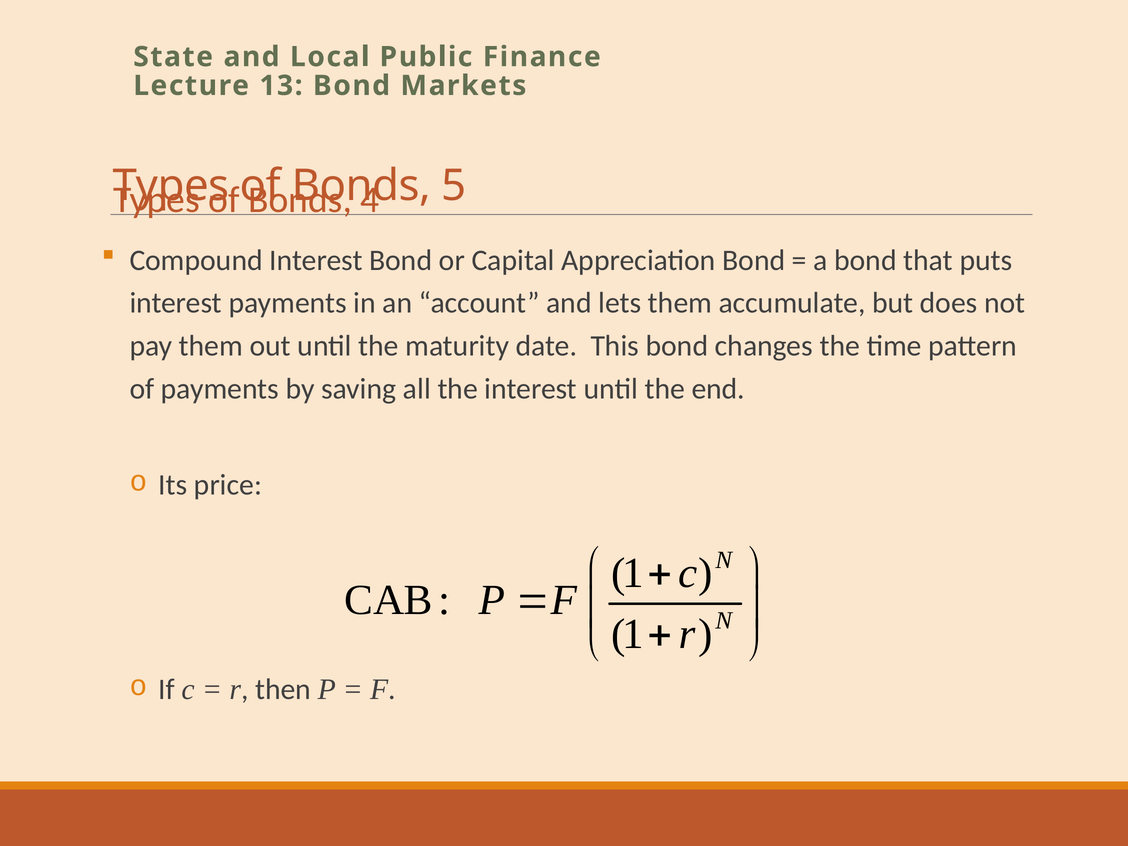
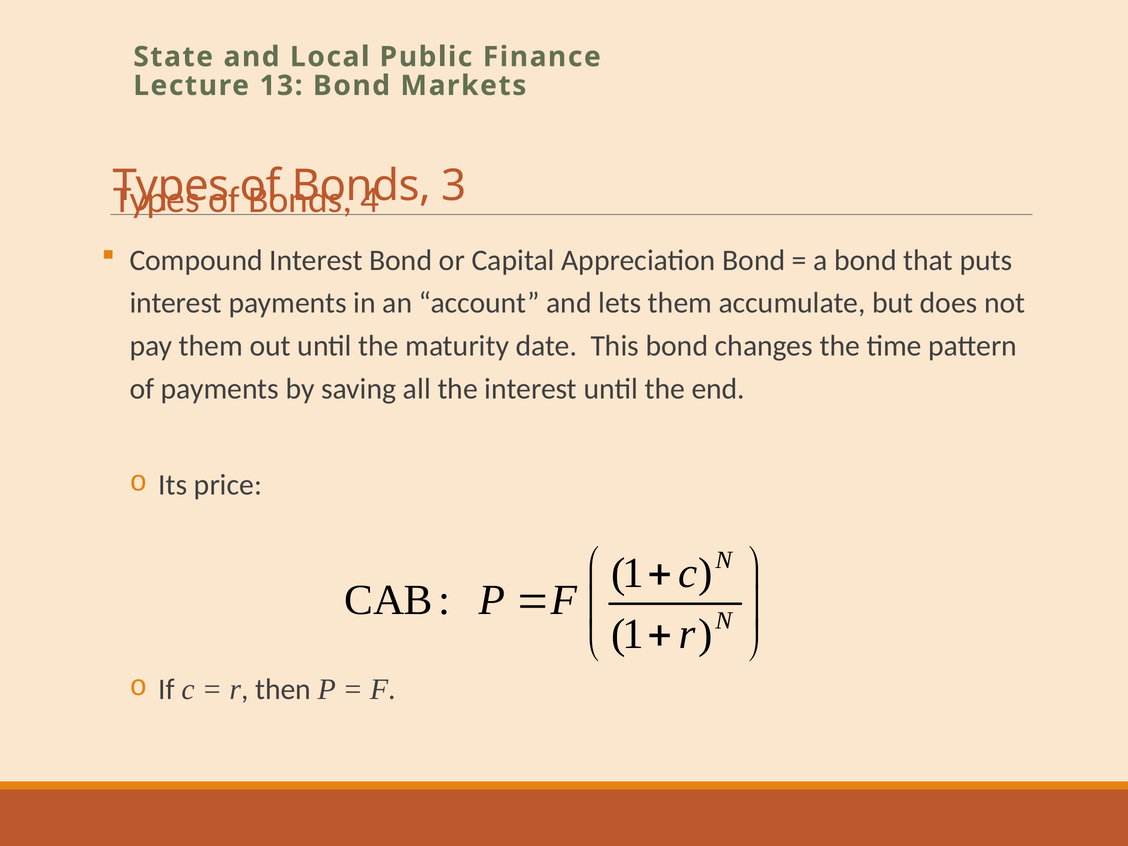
5: 5 -> 3 (454, 186)
